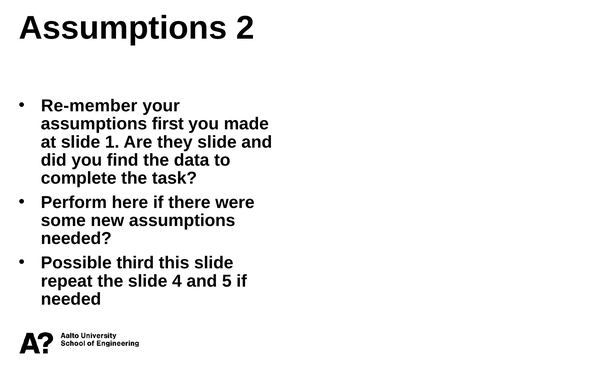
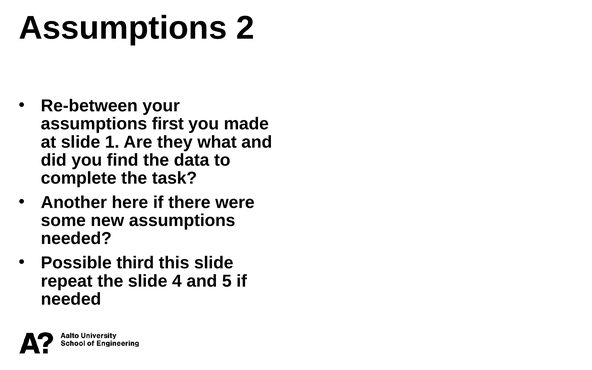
Re-member: Re-member -> Re-between (89, 106)
they slide: slide -> what (217, 142)
Perform: Perform -> Another (74, 202)
